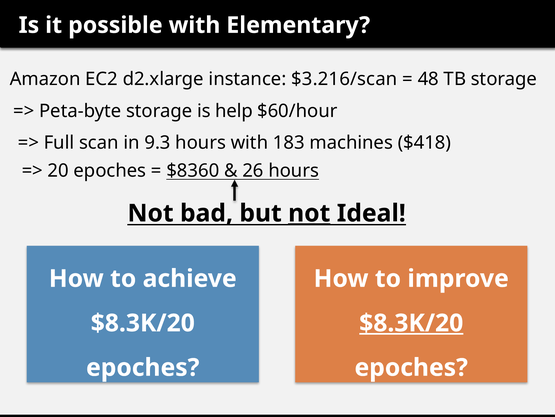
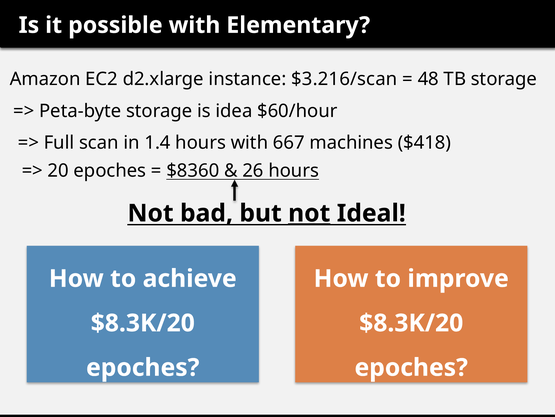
help: help -> idea (234, 111)
9.3: 9.3 -> 1.4 (158, 143)
183: 183 -> 667 (289, 143)
$8.3K/20 underline: present -> none (411, 323)
